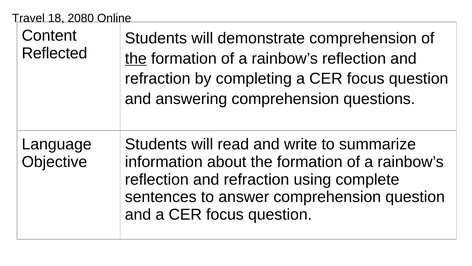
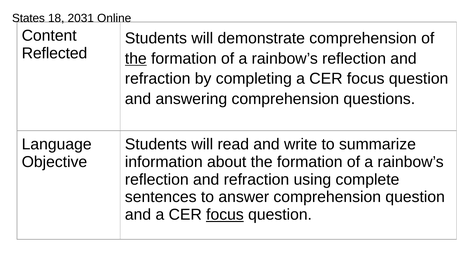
Travel: Travel -> States (28, 18)
2080: 2080 -> 2031 (81, 18)
focus underline: none -> present (225, 214)
